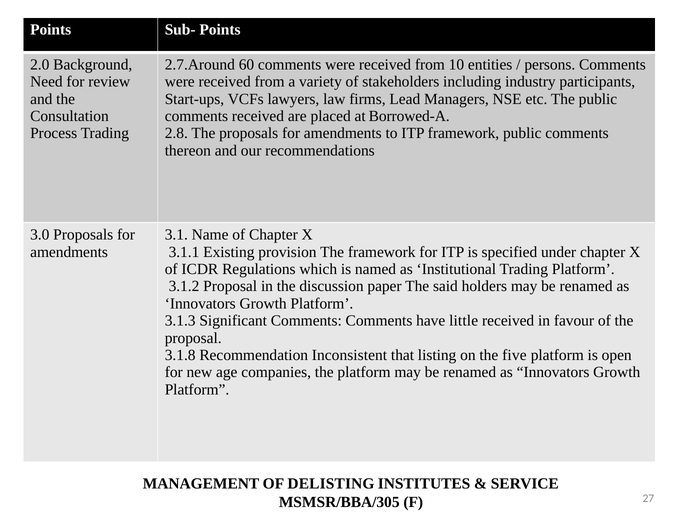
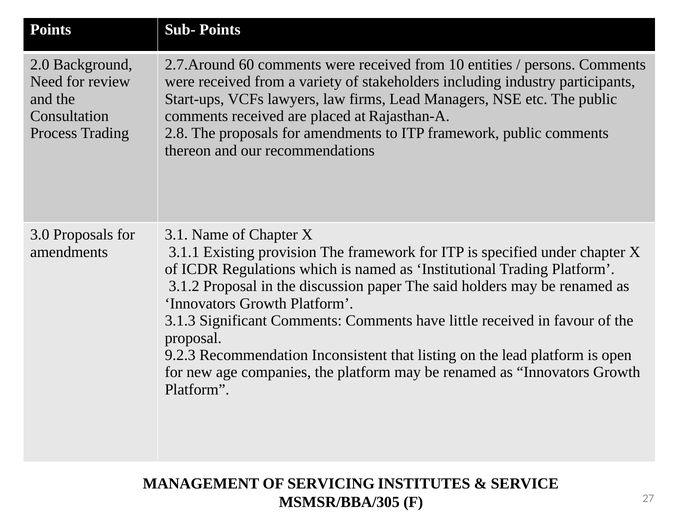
Borrowed-A: Borrowed-A -> Rajasthan-A (409, 116)
3.1.8: 3.1.8 -> 9.2.3 (180, 355)
the five: five -> lead (515, 355)
DELISTING: DELISTING -> SERVICING (331, 484)
